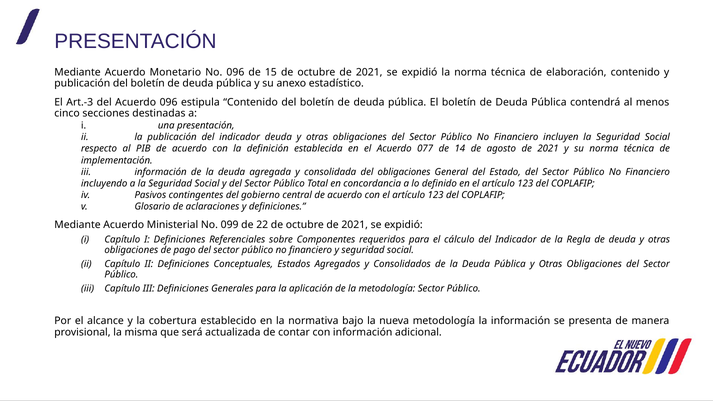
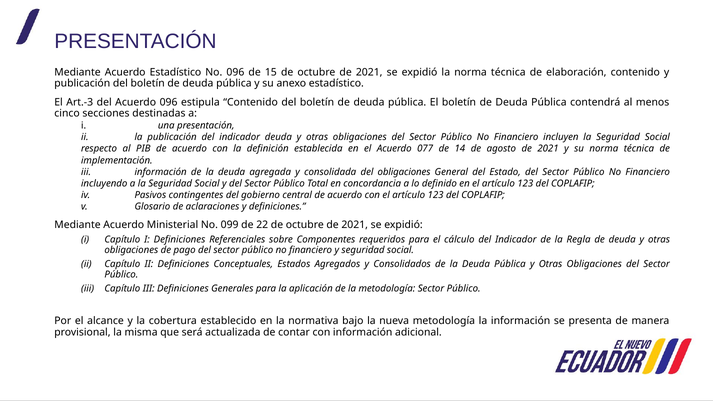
Acuerdo Monetario: Monetario -> Estadístico (175, 72)
